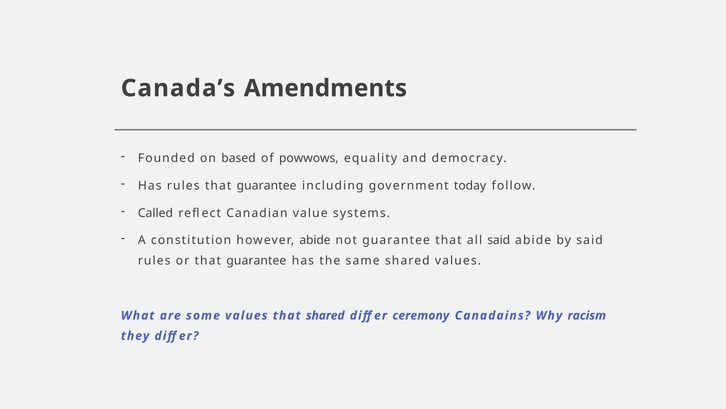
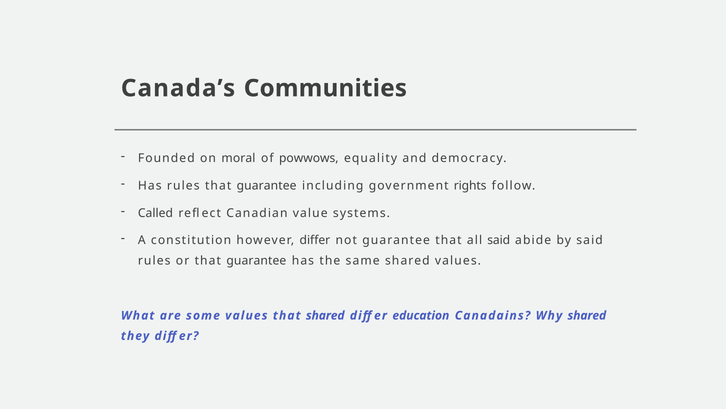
Amendments: Amendments -> Communities (325, 88)
based: based -> moral (238, 158)
today: today -> rights (470, 185)
however abide: abide -> differ (315, 240)
ceremony: ceremony -> education (421, 315)
Why racism: racism -> shared (587, 315)
